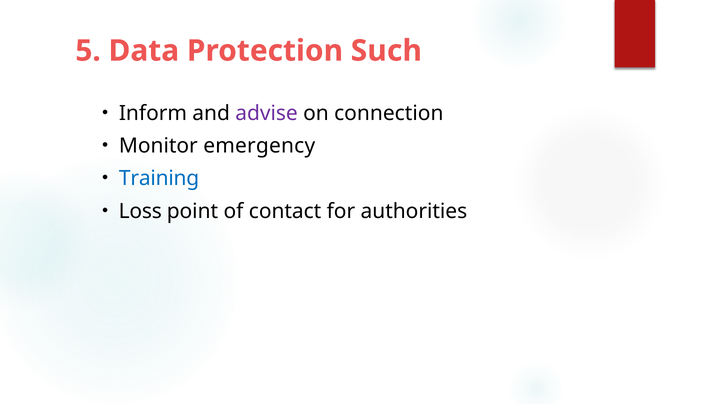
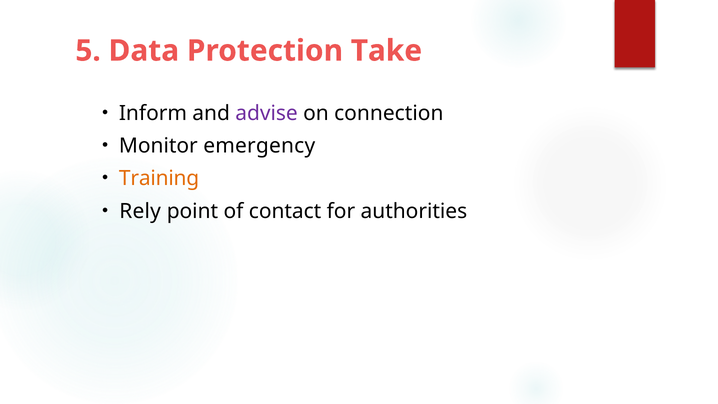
Such: Such -> Take (386, 51)
Training colour: blue -> orange (159, 179)
Loss: Loss -> Rely (140, 211)
